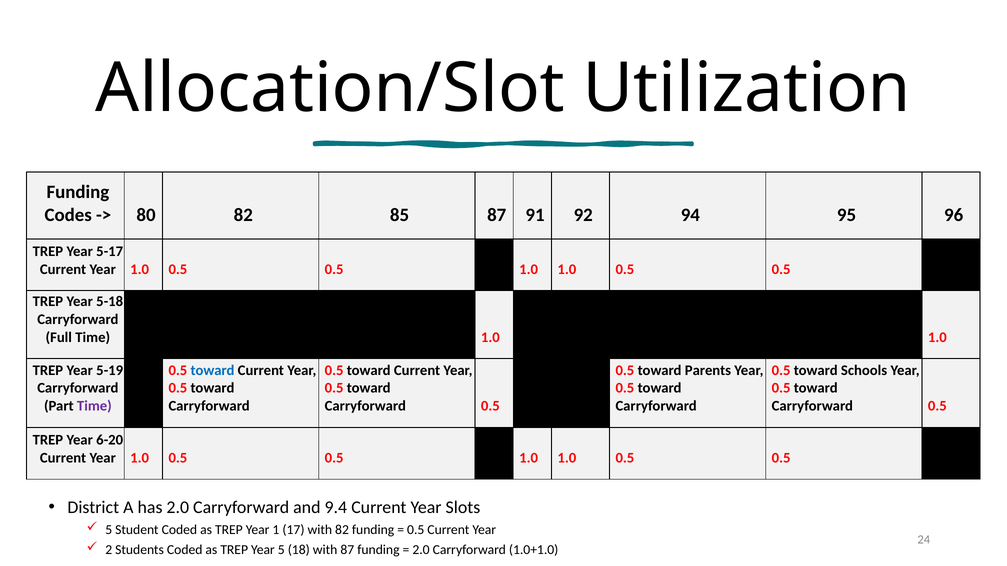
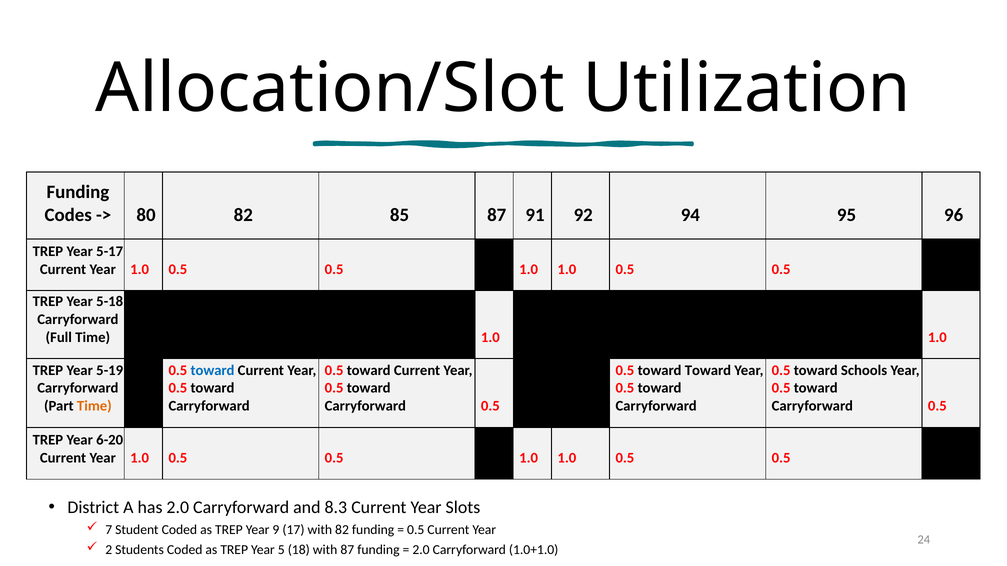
toward Parents: Parents -> Toward (708, 371)
Time colour: purple -> orange (94, 406)
9.4: 9.4 -> 8.3 (336, 508)
5: 5 -> 7 (109, 530)
1: 1 -> 9 (276, 530)
